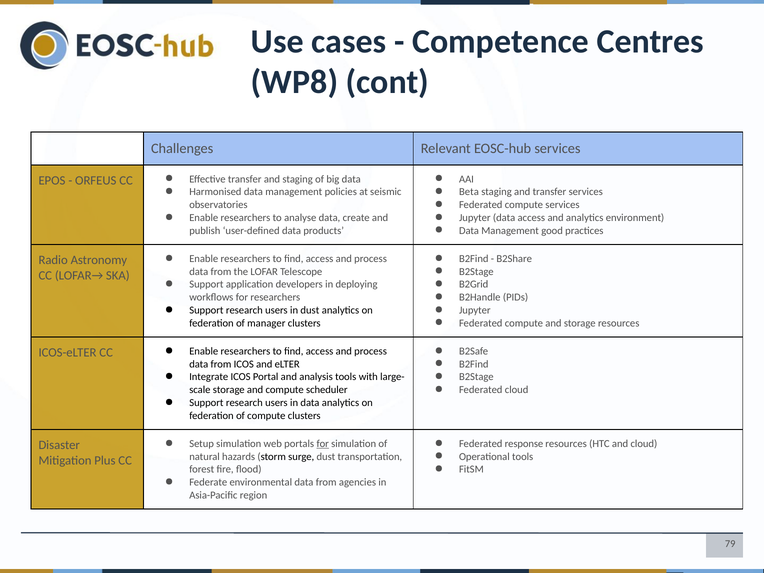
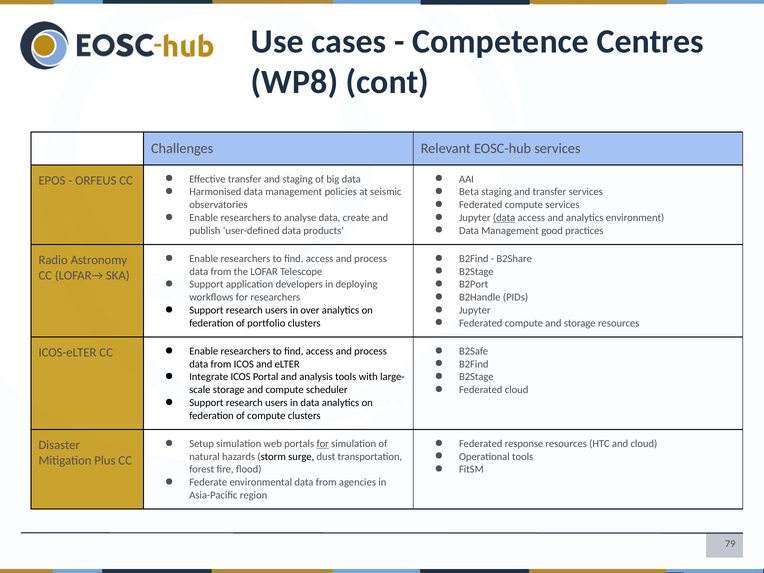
data underline: none -> present (504, 218)
B2Grid: B2Grid -> B2Port (474, 284)
in dust: dust -> over (310, 310)
manager: manager -> portfolio (266, 323)
